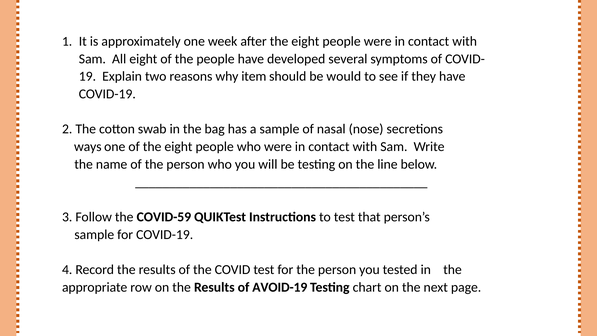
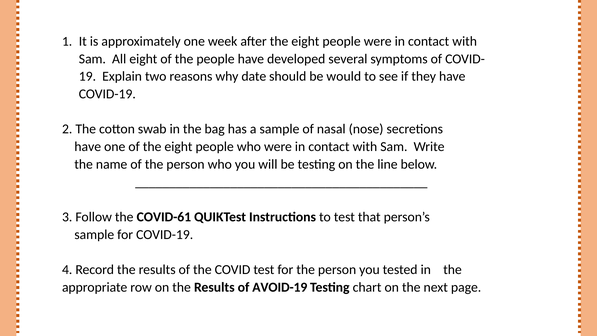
item: item -> date (254, 76)
ways: ways -> have (88, 147)
COVID-59: COVID-59 -> COVID-61 (164, 217)
